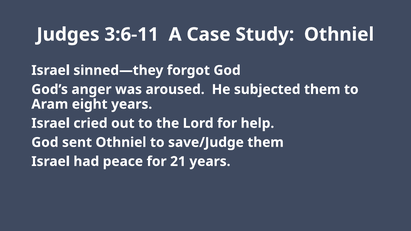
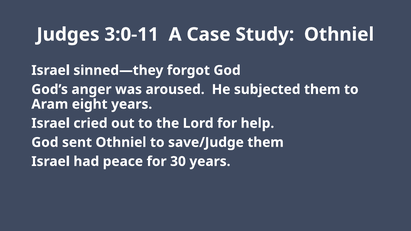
3:6-11: 3:6-11 -> 3:0-11 (132, 35)
21: 21 -> 30 (178, 162)
